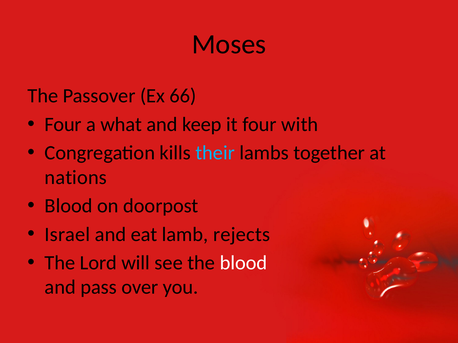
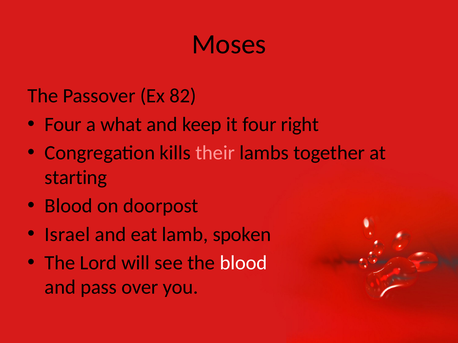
66: 66 -> 82 (183, 96)
with: with -> right (300, 125)
their colour: light blue -> pink (215, 153)
nations: nations -> starting (76, 178)
rejects: rejects -> spoken (242, 235)
